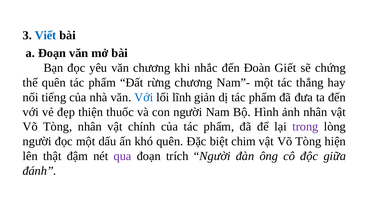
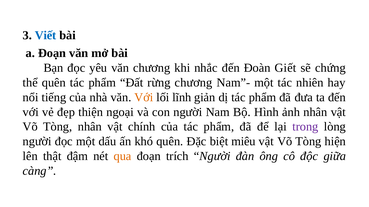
thắng: thắng -> nhiên (310, 83)
Với colour: blue -> orange (144, 98)
thuốc: thuốc -> ngoại (120, 112)
chim: chim -> miêu (244, 142)
qua colour: purple -> orange (123, 157)
đánh: đánh -> càng (40, 171)
